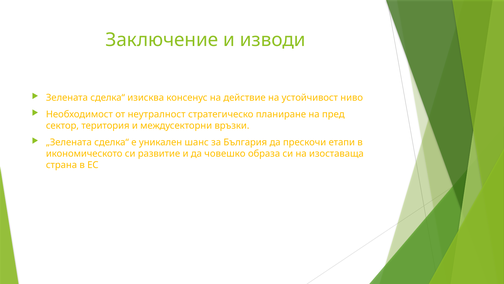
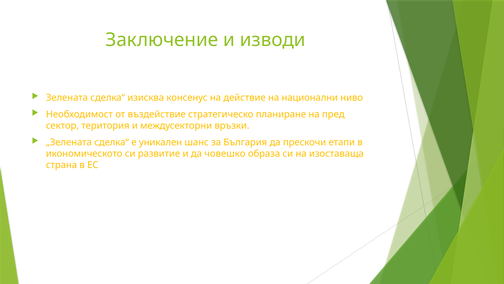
устойчивост: устойчивост -> национални (310, 98)
неутралност: неутралност -> въздействие (157, 114)
